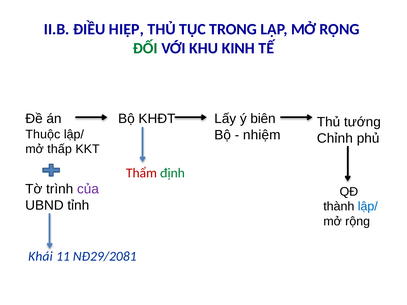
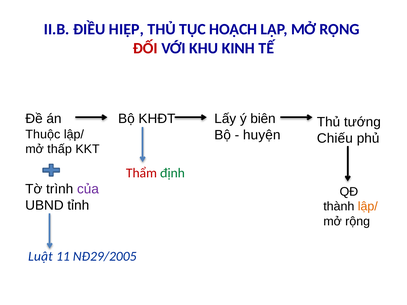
TRONG: TRONG -> HOẠCH (233, 29)
ĐỐI colour: green -> red (145, 48)
nhiệm: nhiệm -> huyện (262, 135)
Chỉnh: Chỉnh -> Chiếu (335, 138)
lập/ colour: blue -> orange (368, 207)
Khái: Khái -> Luật (40, 257)
NĐ29/2081: NĐ29/2081 -> NĐ29/2005 (105, 257)
